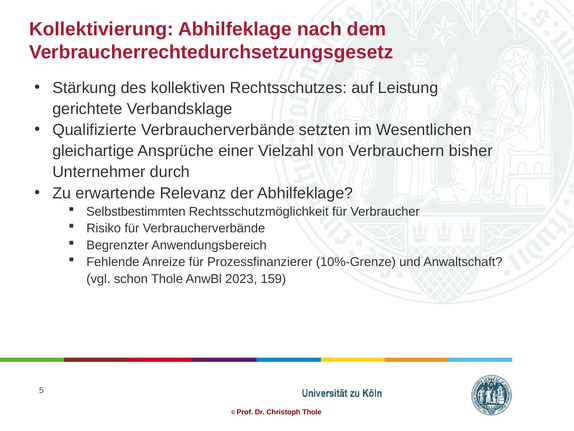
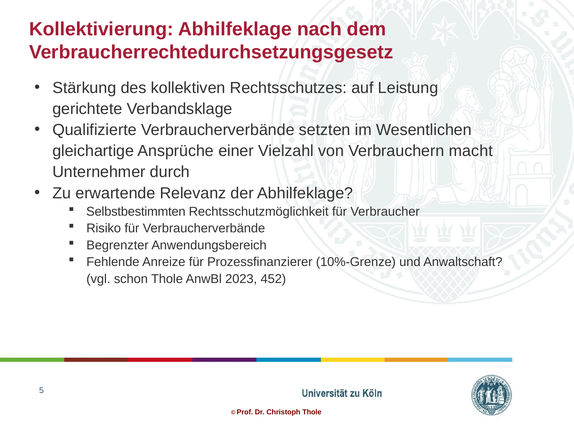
bisher: bisher -> macht (471, 151)
159: 159 -> 452 (273, 279)
